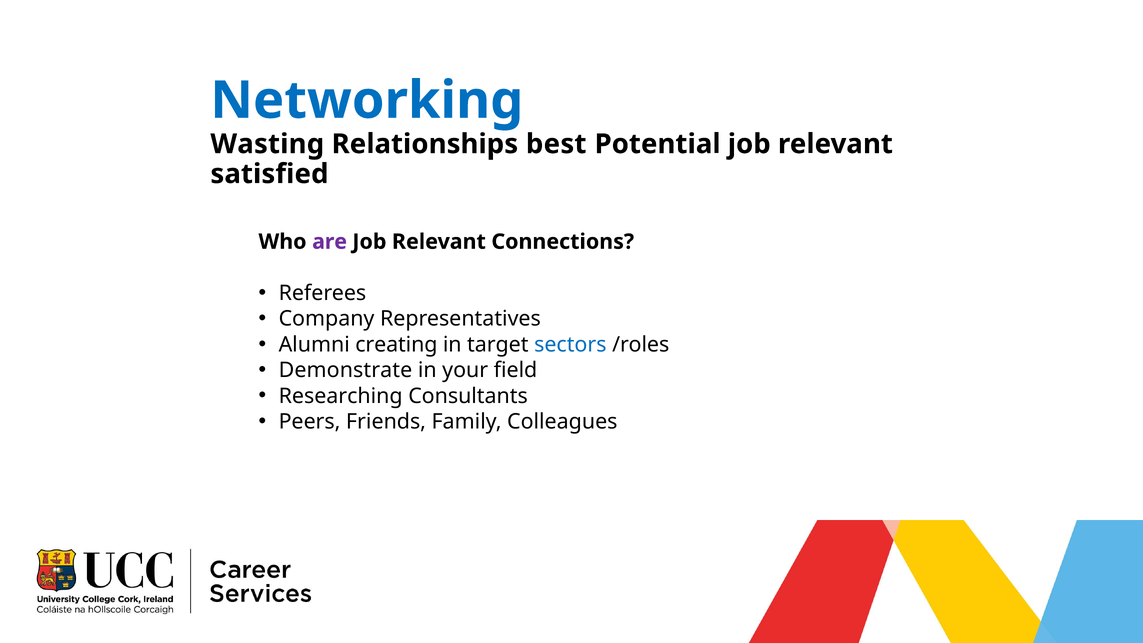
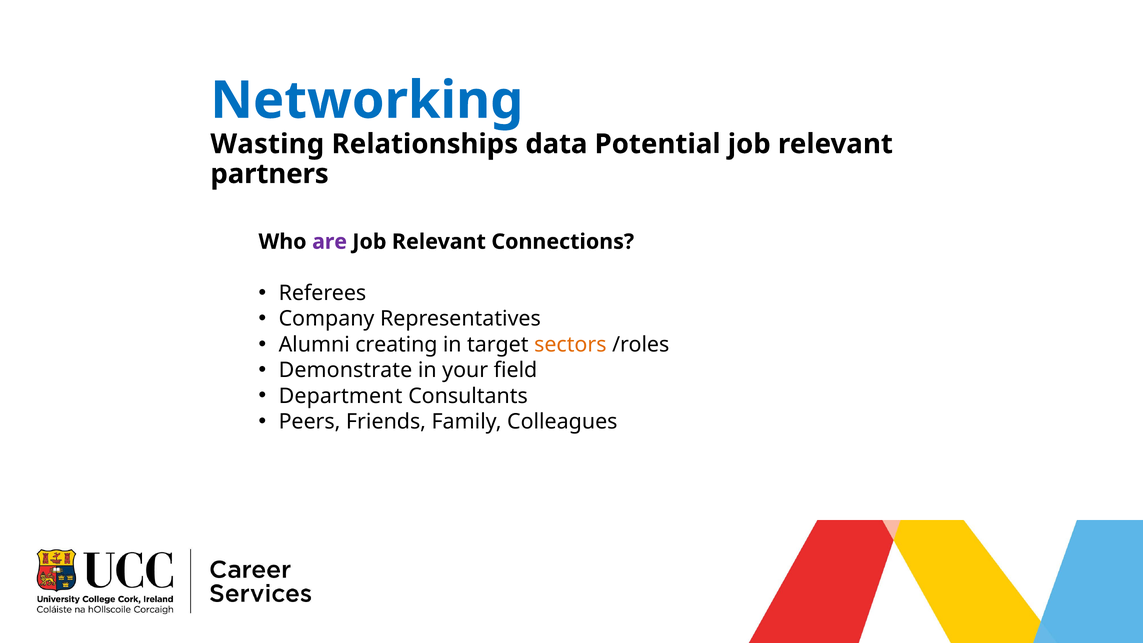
best: best -> data (556, 144)
satisfied: satisfied -> partners (270, 174)
sectors colour: blue -> orange (570, 345)
Researching: Researching -> Department (341, 396)
